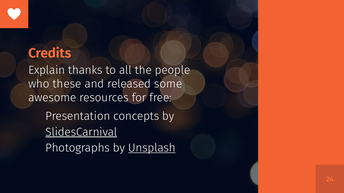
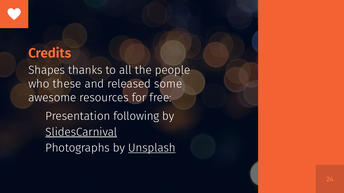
Explain: Explain -> Shapes (47, 70)
concepts: concepts -> following (136, 117)
